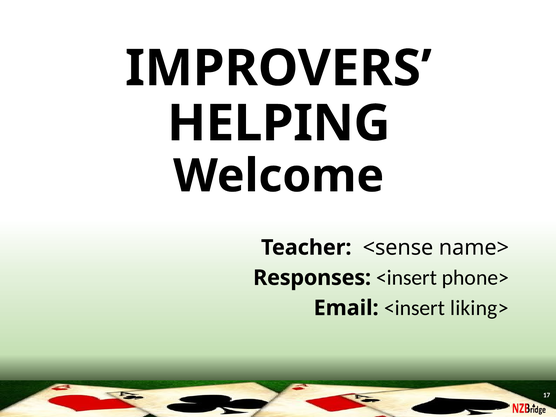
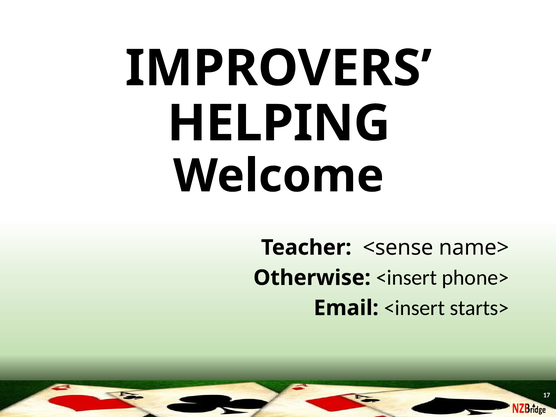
Responses: Responses -> Otherwise (312, 278)
liking>: liking> -> starts> (479, 308)
